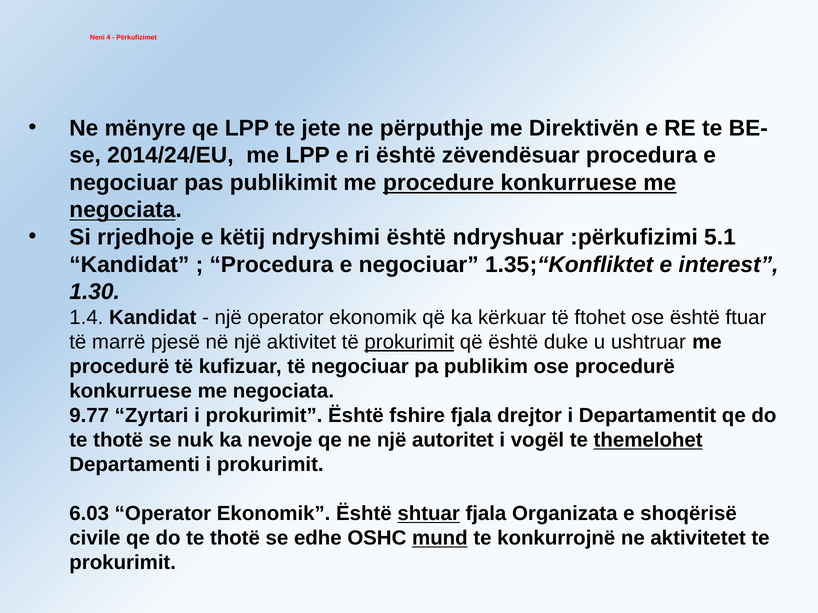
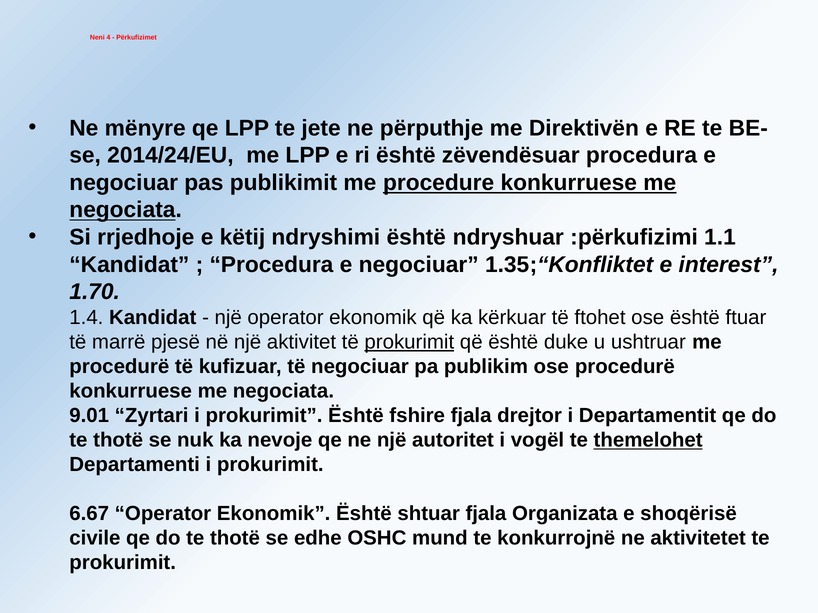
5.1: 5.1 -> 1.1 (720, 237)
1.30: 1.30 -> 1.70 (95, 292)
9.77: 9.77 -> 9.01 (89, 416)
6.03: 6.03 -> 6.67 (89, 514)
shtuar underline: present -> none (429, 514)
mund underline: present -> none (440, 539)
